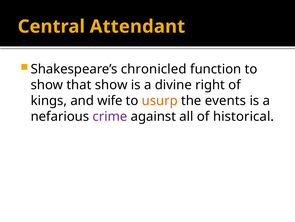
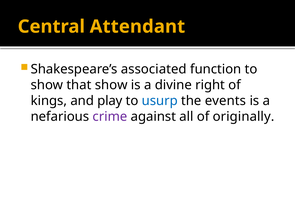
chronicled: chronicled -> associated (154, 69)
wife: wife -> play (110, 100)
usurp colour: orange -> blue (160, 100)
historical: historical -> originally (244, 116)
